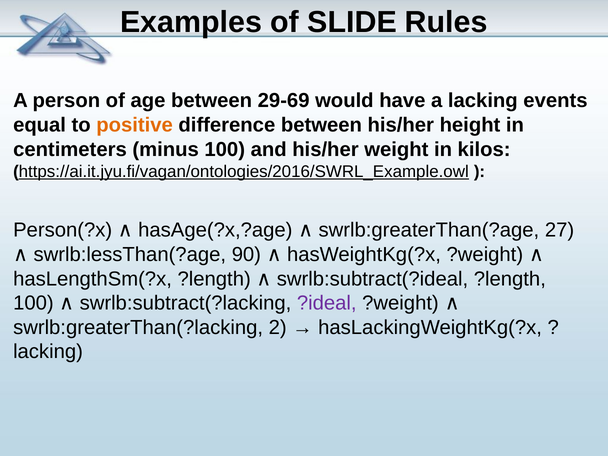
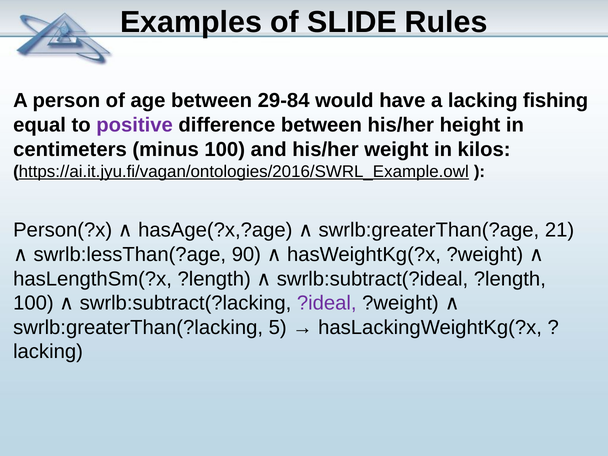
29-69: 29-69 -> 29-84 (284, 101)
events: events -> fishing (556, 101)
positive colour: orange -> purple (135, 125)
27: 27 -> 21 (560, 230)
2: 2 -> 5 (278, 327)
